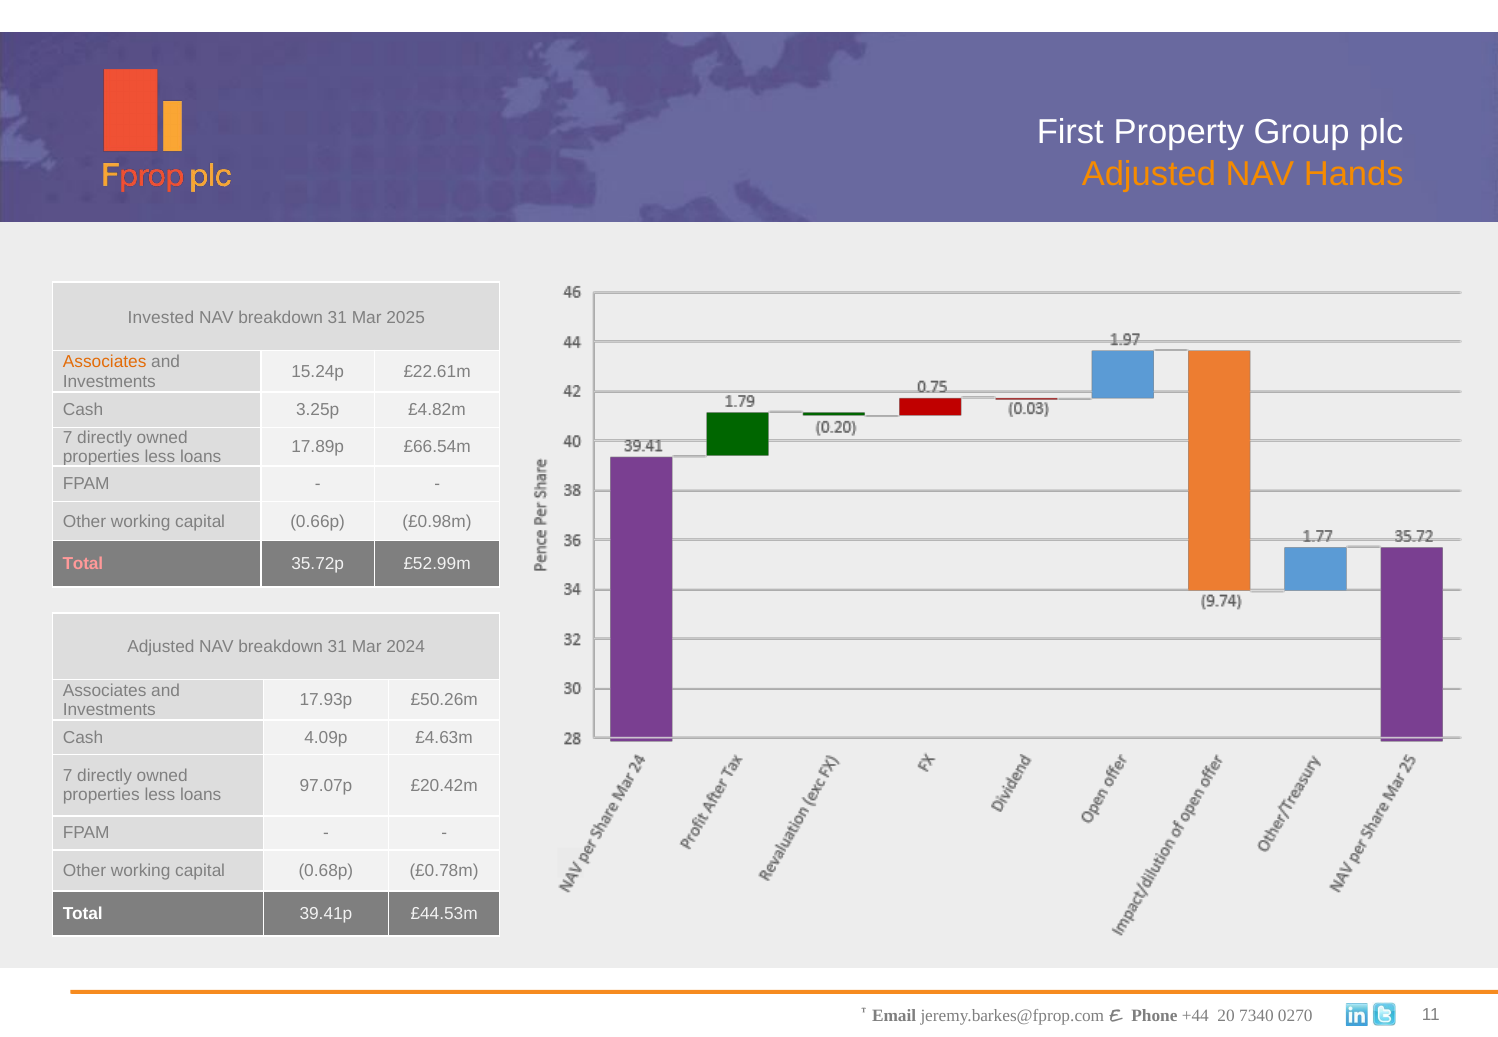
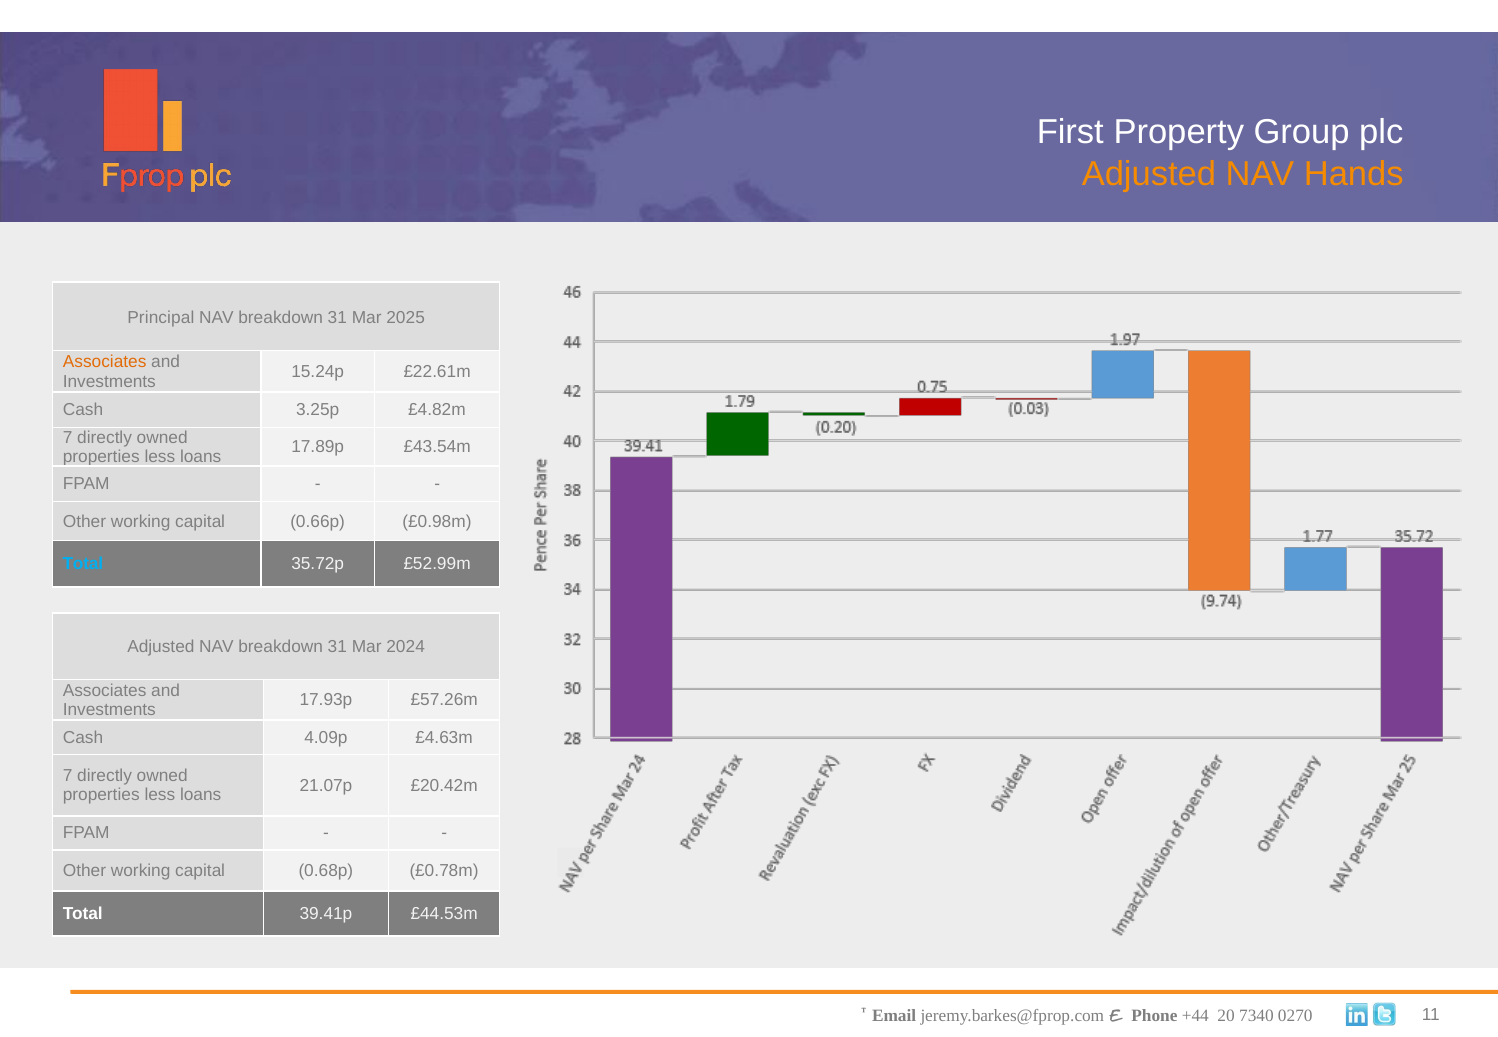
Invested: Invested -> Principal (161, 317)
£66.54m: £66.54m -> £43.54m (437, 447)
Total colour: pink -> light blue (83, 564)
£50.26m: £50.26m -> £57.26m (444, 700)
97.07p: 97.07p -> 21.07p (326, 785)
